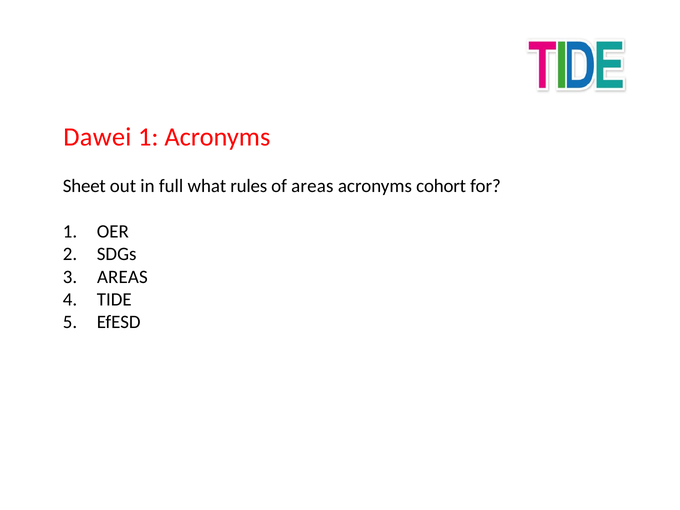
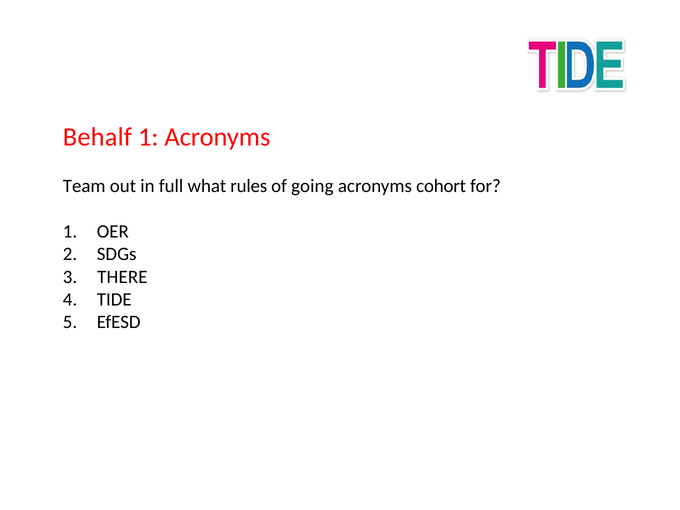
Dawei: Dawei -> Behalf (97, 137)
Sheet: Sheet -> Team (84, 186)
of areas: areas -> going (312, 186)
AREAS: AREAS -> THERE (122, 277)
